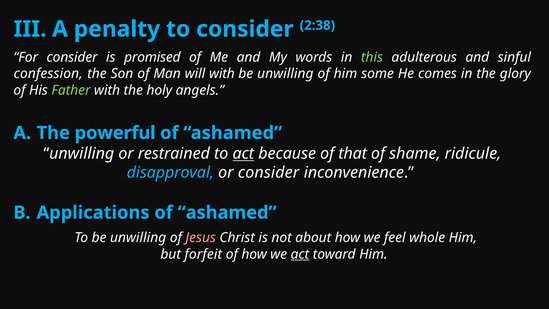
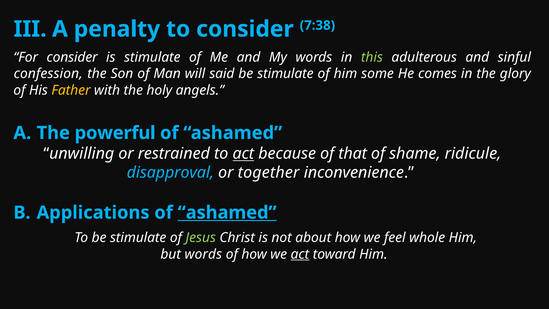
2:38: 2:38 -> 7:38 (317, 25)
is promised: promised -> stimulate (152, 57)
will with: with -> said (222, 74)
unwilling: unwilling -> stimulate (285, 74)
Father colour: light green -> yellow (71, 90)
or consider: consider -> together (269, 173)
ashamed underline: none -> present (227, 212)
To be unwilling: unwilling -> stimulate (138, 238)
Jesus colour: pink -> light green (201, 238)
but forfeit: forfeit -> words (203, 254)
